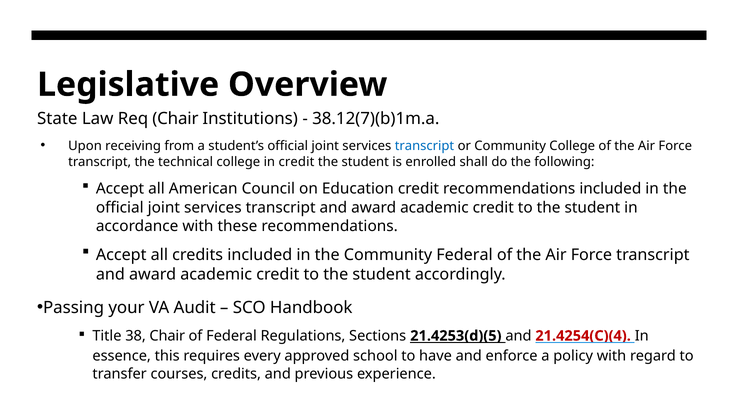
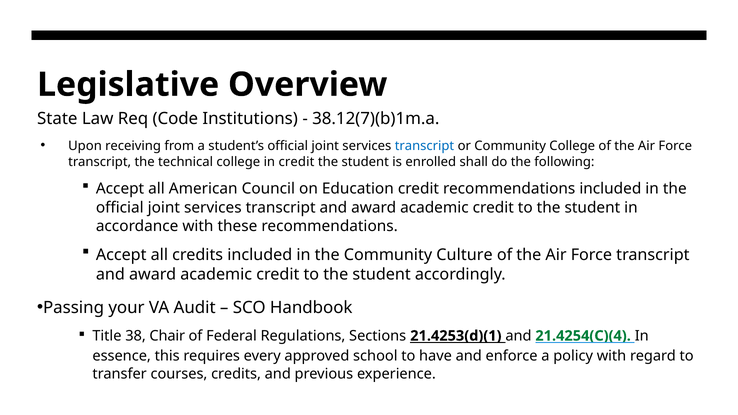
Req Chair: Chair -> Code (175, 119)
Community Federal: Federal -> Culture (465, 255)
21.4253(d)(5: 21.4253(d)(5 -> 21.4253(d)(1 (456, 336)
21.4254(C)(4 colour: red -> green (583, 336)
